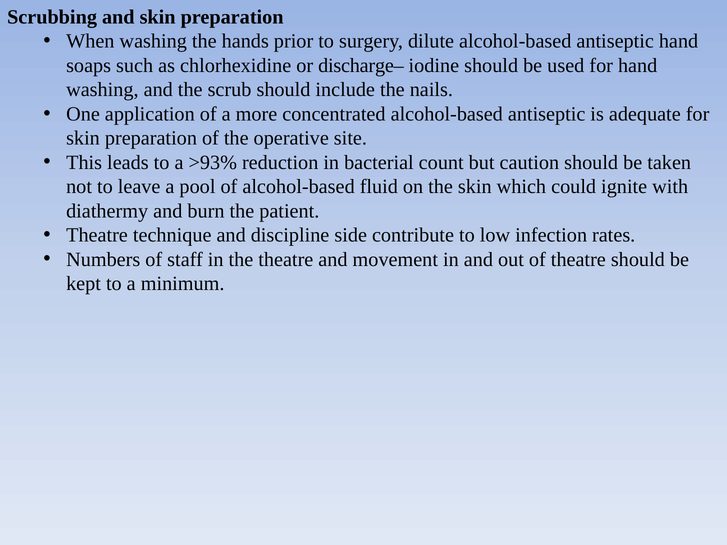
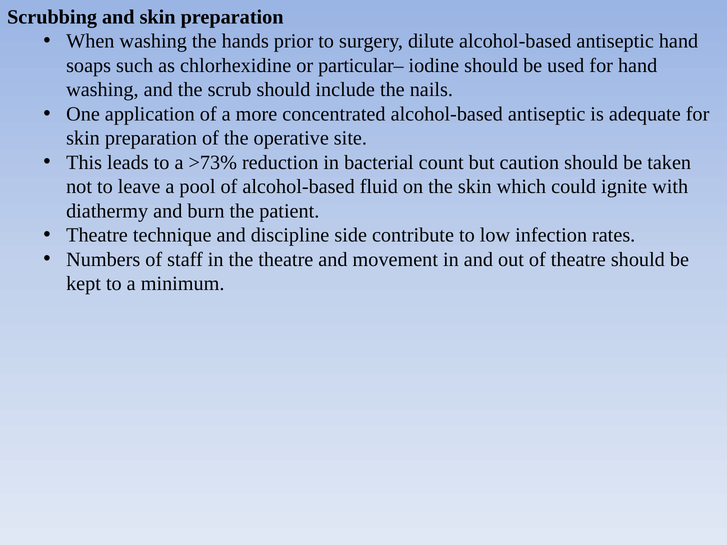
discharge–: discharge– -> particular– (361, 66)
>93%: >93% -> >73% (213, 163)
